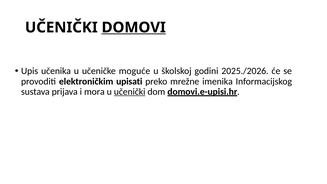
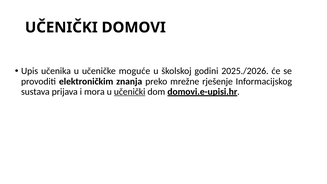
DOMOVI underline: present -> none (134, 27)
upisati: upisati -> znanja (129, 81)
imenika: imenika -> rješenje (218, 81)
